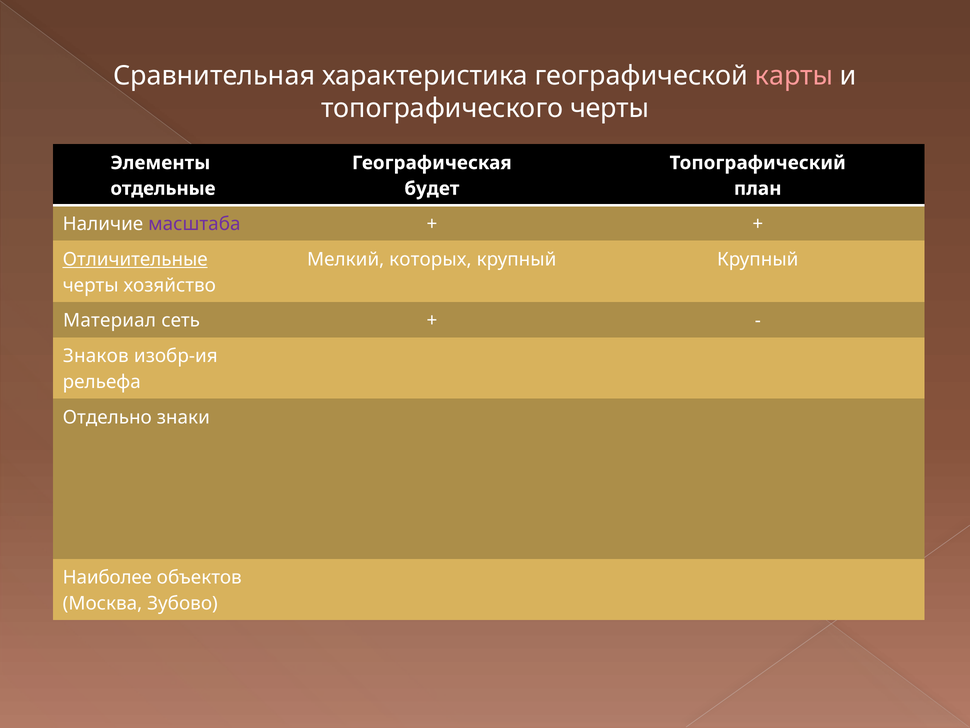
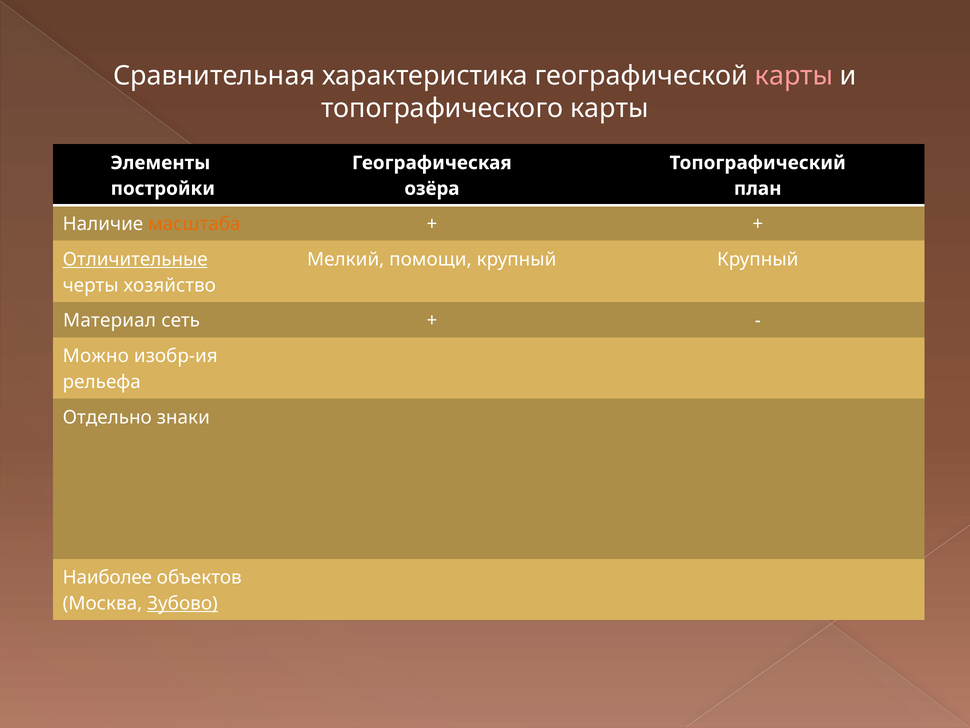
топографического черты: черты -> карты (609, 108)
отдельные: отдельные -> постройки (163, 189)
будет: будет -> озёра (432, 189)
масштаба colour: purple -> orange (194, 224)
которых: которых -> помощи (430, 259)
Знаков: Знаков -> Можно (96, 356)
Зубово underline: none -> present (182, 603)
